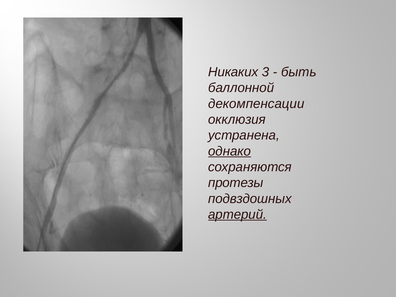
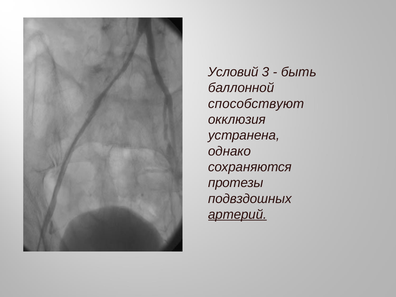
Никаких: Никаких -> Условий (233, 72)
декомпенсации: декомпенсации -> способствуют (256, 104)
однако underline: present -> none (230, 151)
